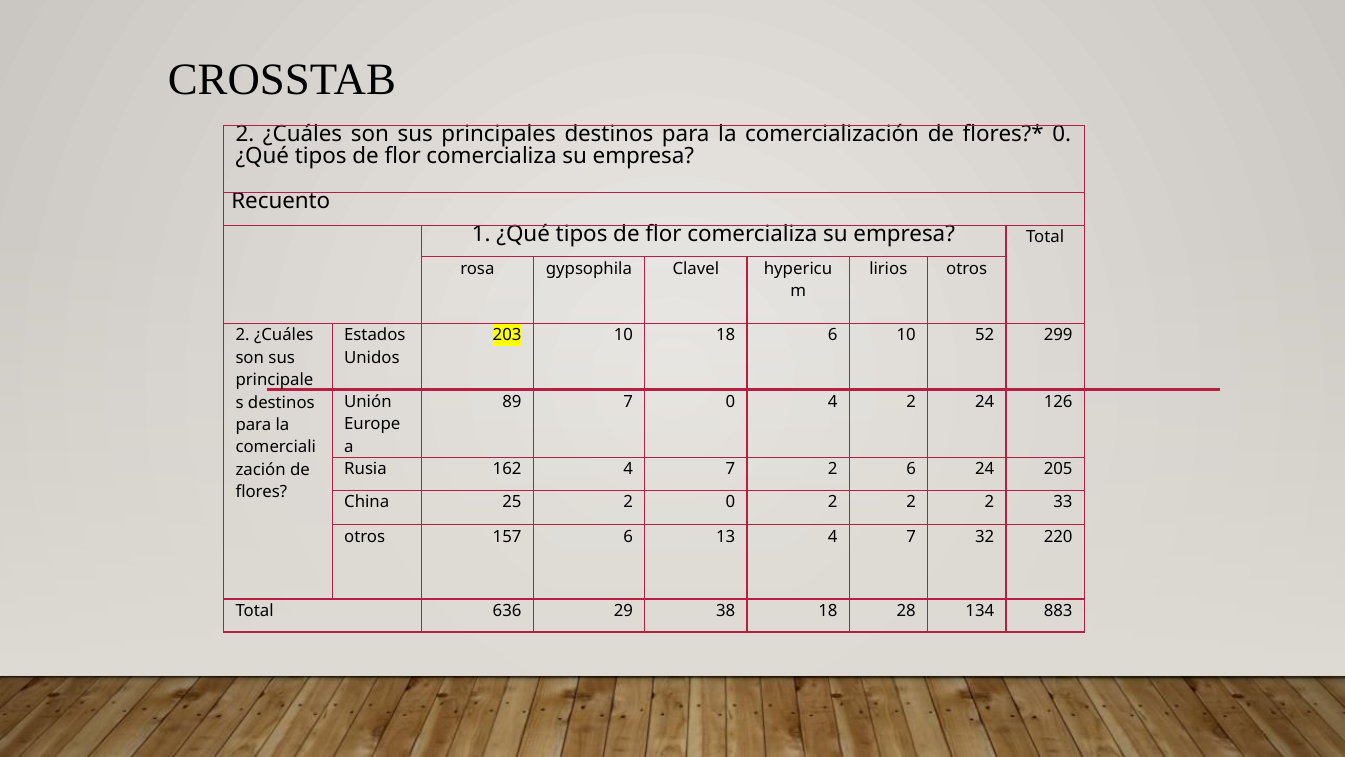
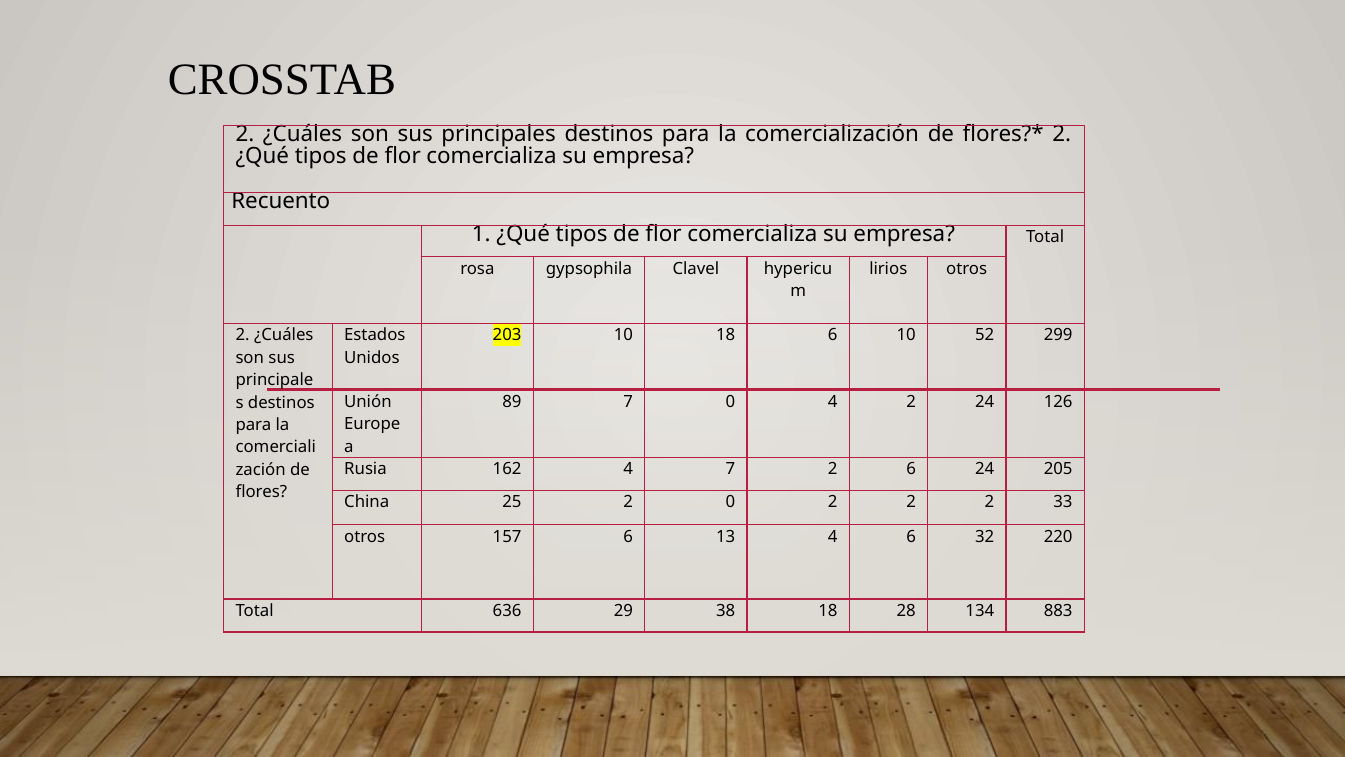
0: 0 -> 2 (1062, 134)
13 4 7: 7 -> 6 (911, 536)
